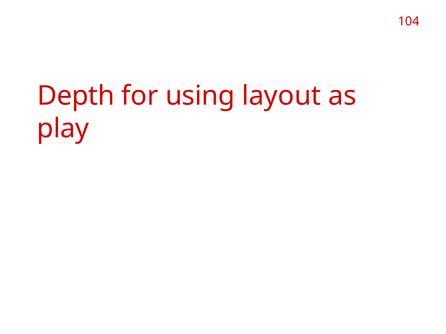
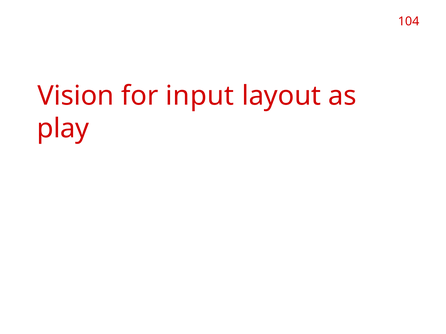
Depth: Depth -> Vision (76, 96)
using: using -> input (200, 96)
